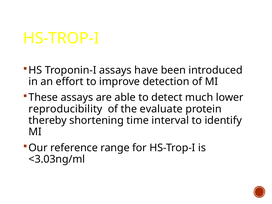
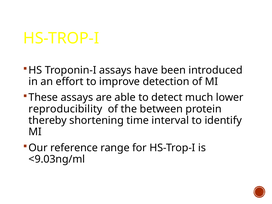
evaluate: evaluate -> between (161, 109)
<3.03ng/ml: <3.03ng/ml -> <9.03ng/ml (57, 159)
